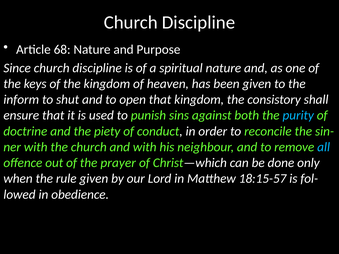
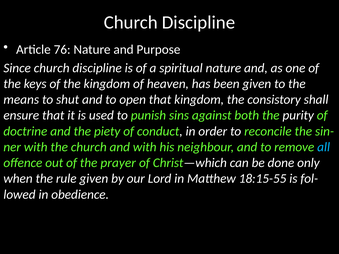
68: 68 -> 76 (62, 50)
inform: inform -> means (21, 100)
purity colour: light blue -> white (298, 116)
18:15-57: 18:15-57 -> 18:15-55 (263, 179)
